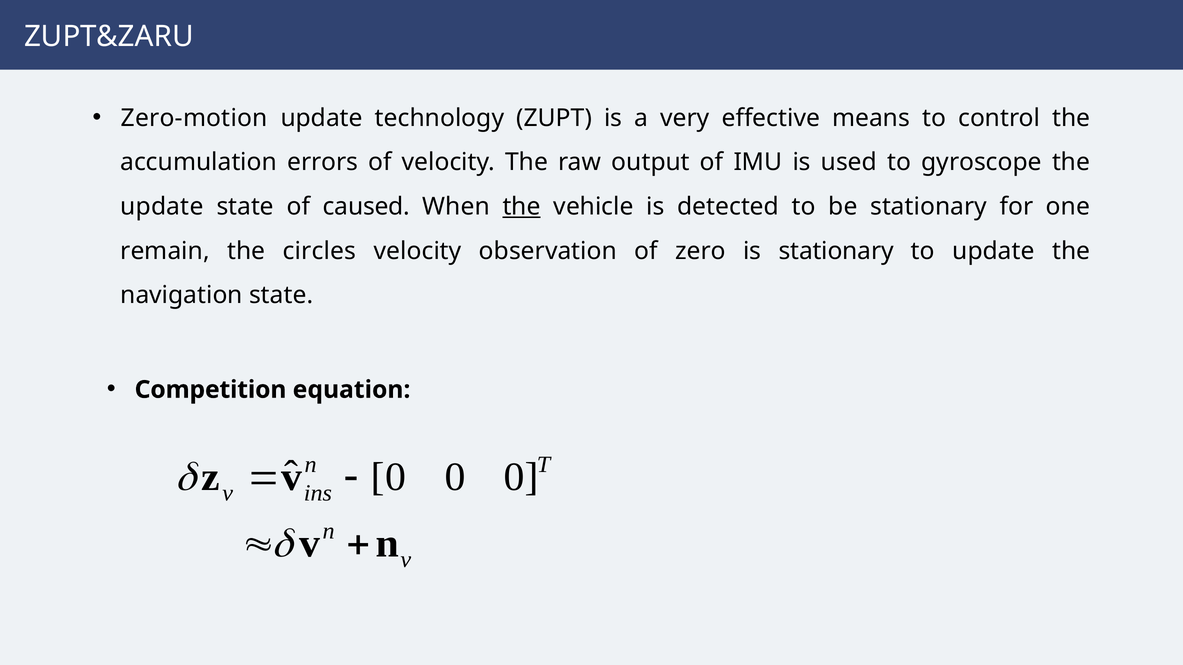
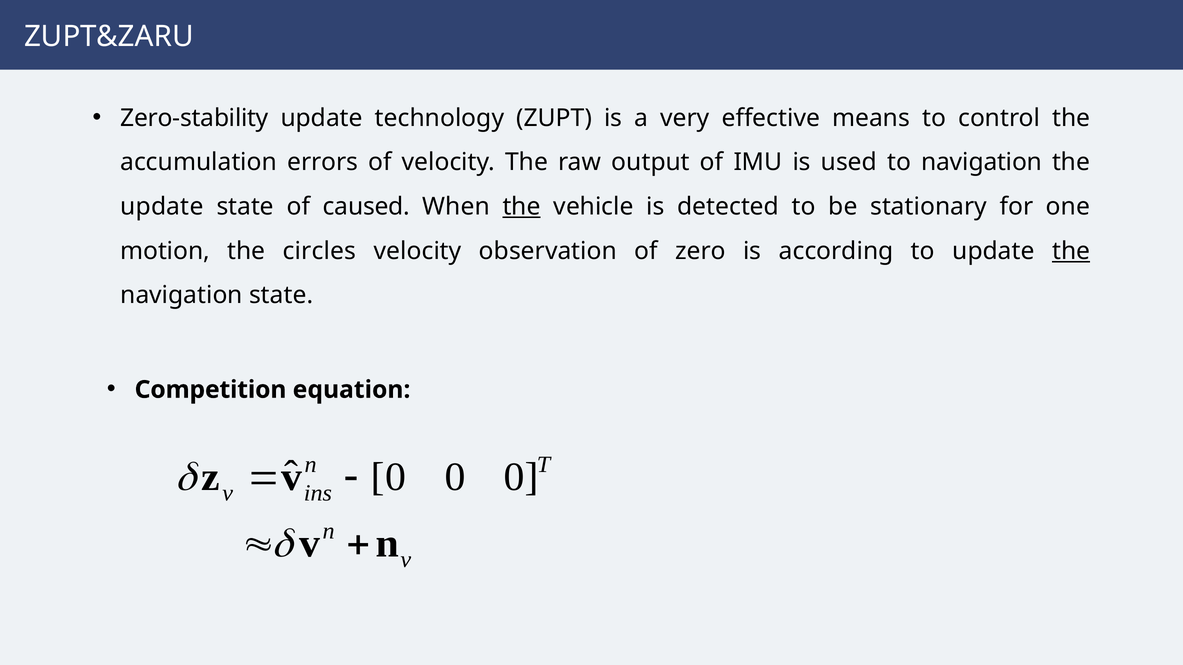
Zero-motion: Zero-motion -> Zero-stability (194, 118)
to gyroscope: gyroscope -> navigation (982, 162)
remain: remain -> motion (165, 251)
is stationary: stationary -> according (836, 251)
the underline: none -> present (1071, 251)
